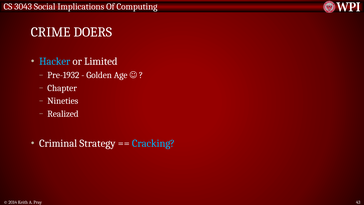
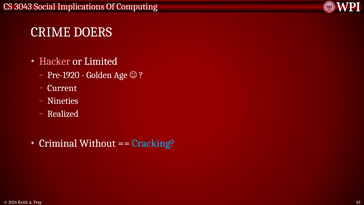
Hacker colour: light blue -> pink (55, 61)
Pre-1932: Pre-1932 -> Pre-1920 (63, 75)
Chapter: Chapter -> Current (62, 88)
Strategy: Strategy -> Without (97, 143)
